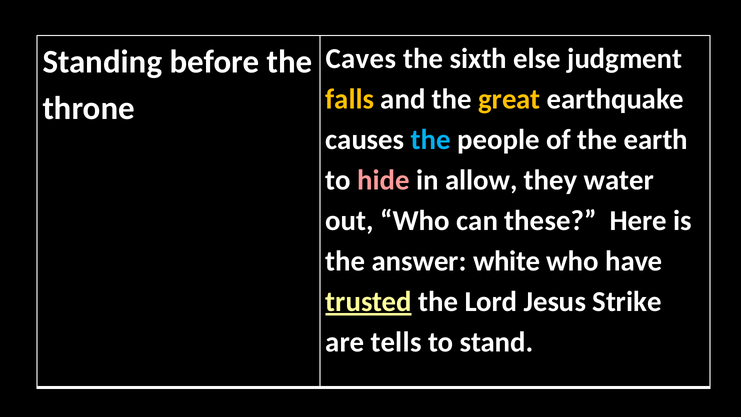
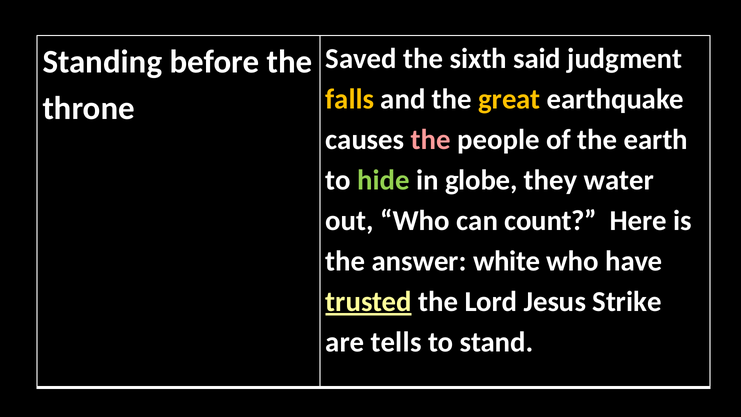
Caves: Caves -> Saved (361, 59)
else: else -> said (537, 59)
the colour: light blue -> pink (431, 140)
hide colour: pink -> light green (383, 180)
allow: allow -> globe (481, 180)
these: these -> count (551, 221)
